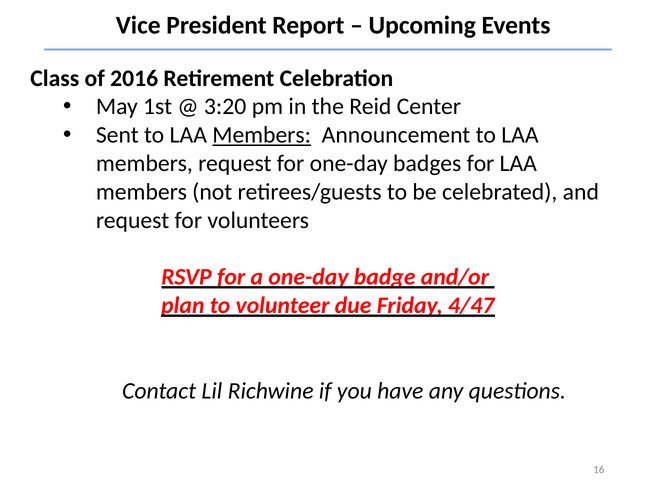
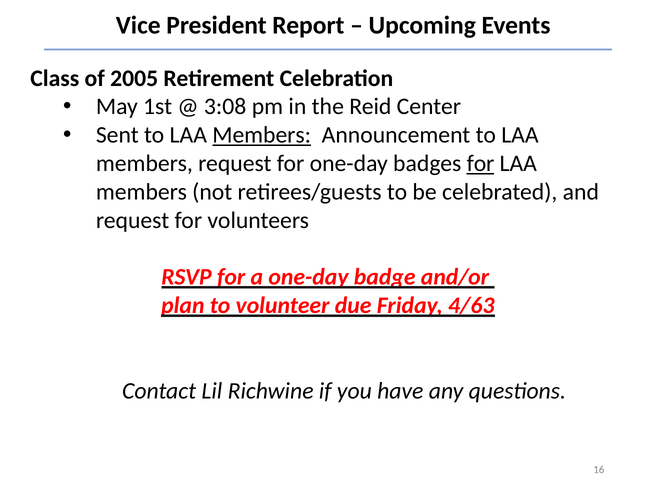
2016: 2016 -> 2005 (134, 78)
3:20: 3:20 -> 3:08 (225, 107)
for underline: none -> present (481, 163)
4/47: 4/47 -> 4/63 (471, 306)
